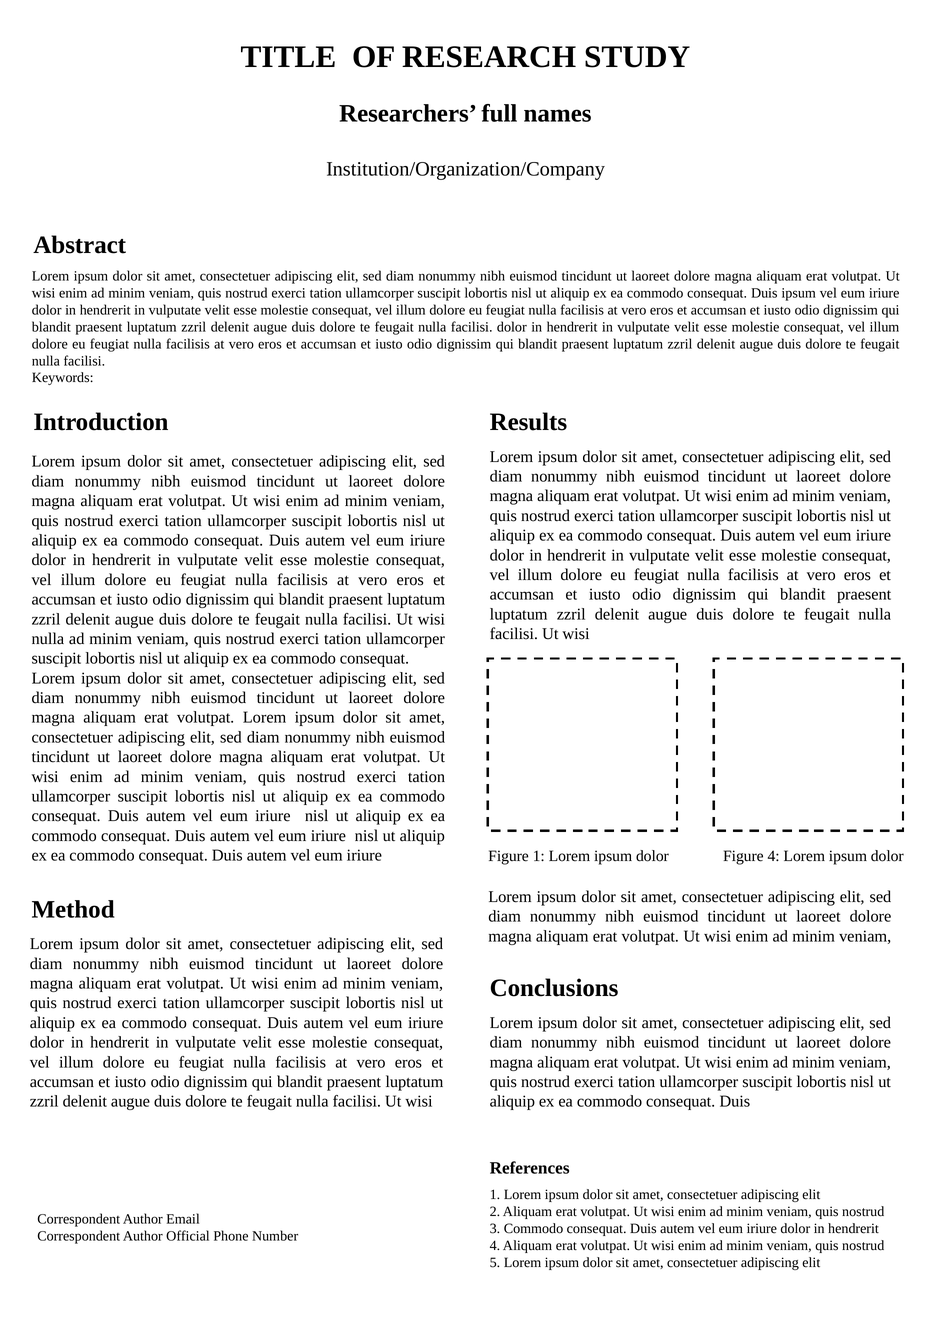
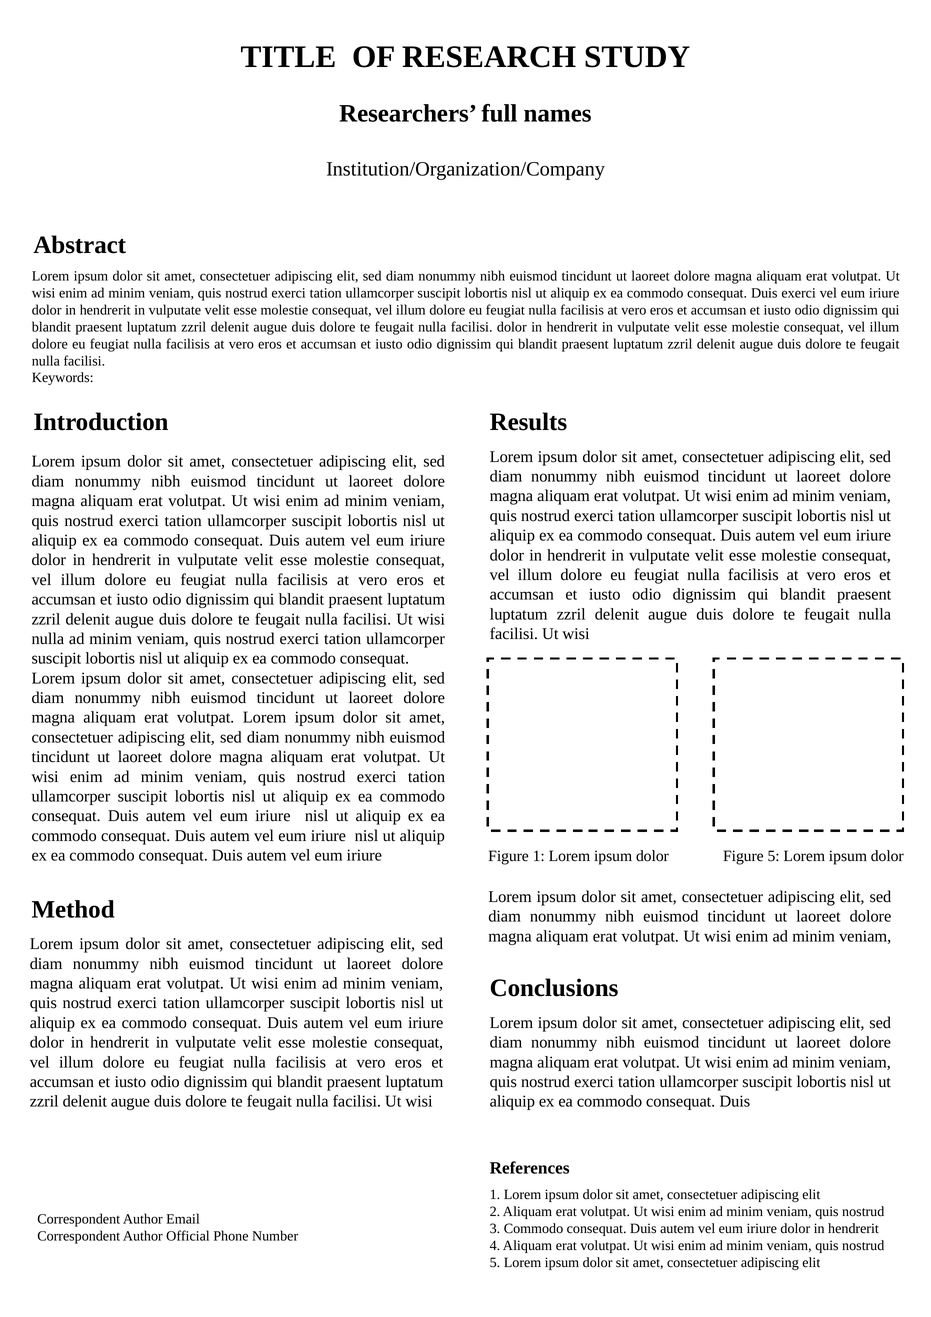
Duis ipsum: ipsum -> exerci (799, 293)
Figure 4: 4 -> 5 (774, 855)
